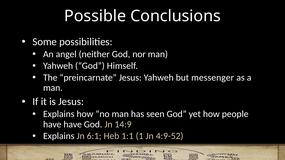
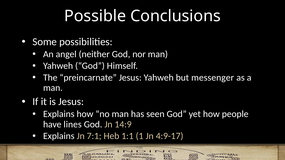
have have: have -> lines (73, 125)
6:1: 6:1 -> 7:1 (94, 136)
4:9-52: 4:9-52 -> 4:9-17 (170, 136)
